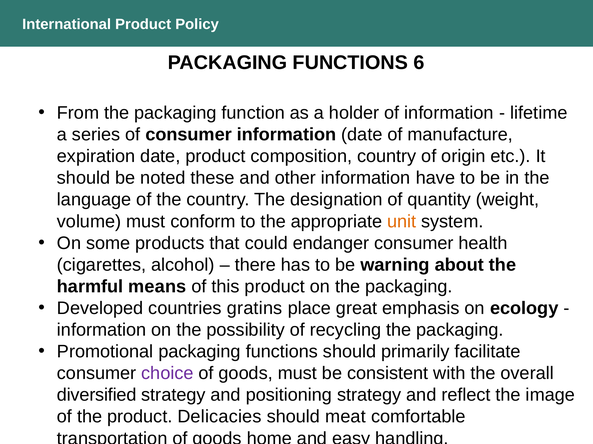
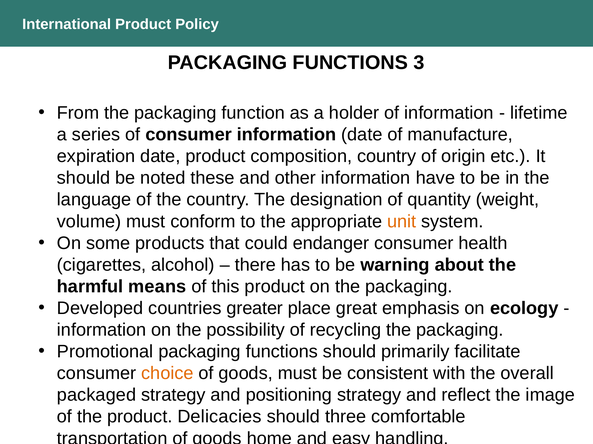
6: 6 -> 3 (419, 63)
gratins: gratins -> greater (255, 309)
choice colour: purple -> orange (167, 374)
diversified: diversified -> packaged (97, 396)
meat: meat -> three (346, 417)
